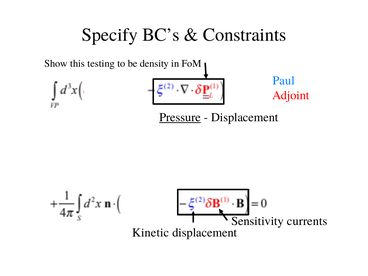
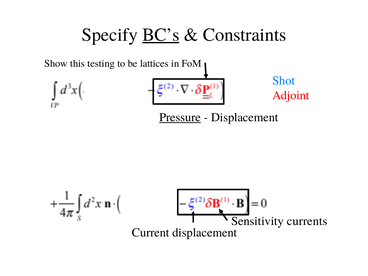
BC’s underline: none -> present (161, 35)
density: density -> lattices (154, 63)
Paul: Paul -> Shot (284, 81)
Kinetic: Kinetic -> Current (151, 233)
